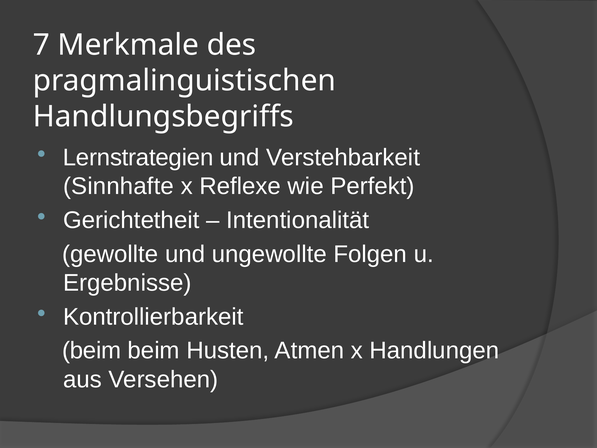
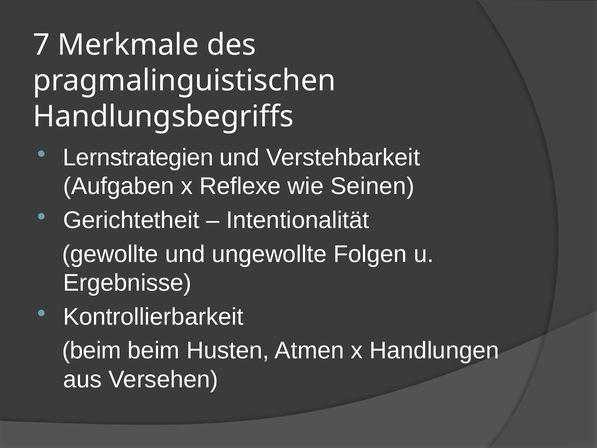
Sinnhafte: Sinnhafte -> Aufgaben (119, 186)
Perfekt: Perfekt -> Seinen (372, 186)
